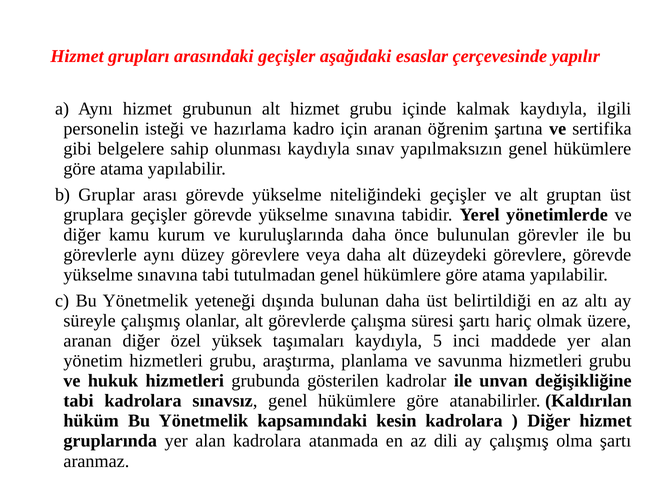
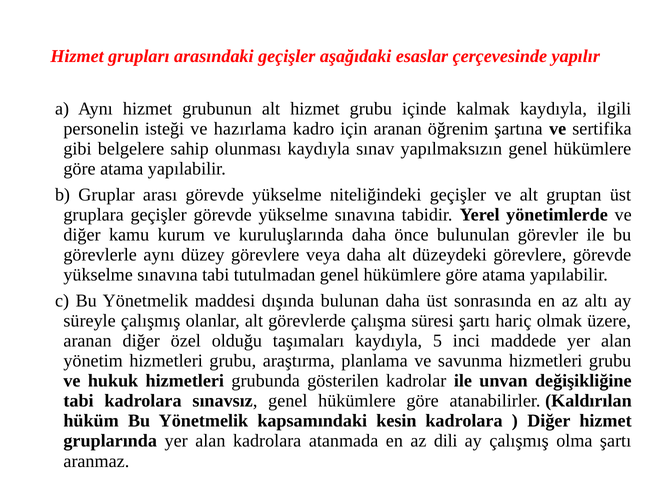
yeteneği: yeteneği -> maddesi (225, 301)
belirtildiği: belirtildiği -> sonrasında (493, 301)
yüksek: yüksek -> olduğu (237, 341)
